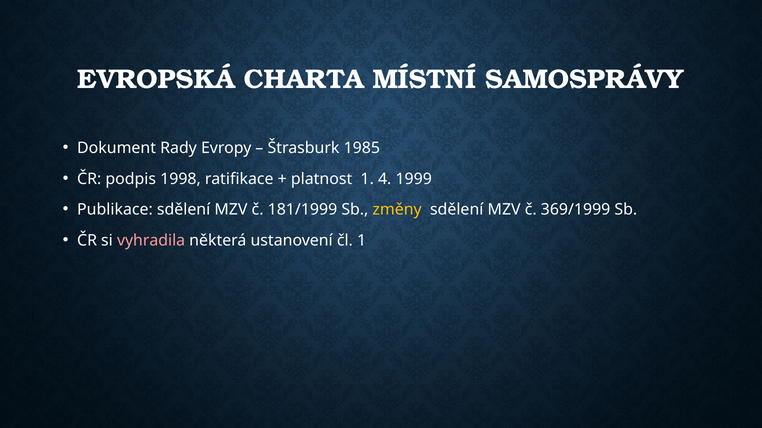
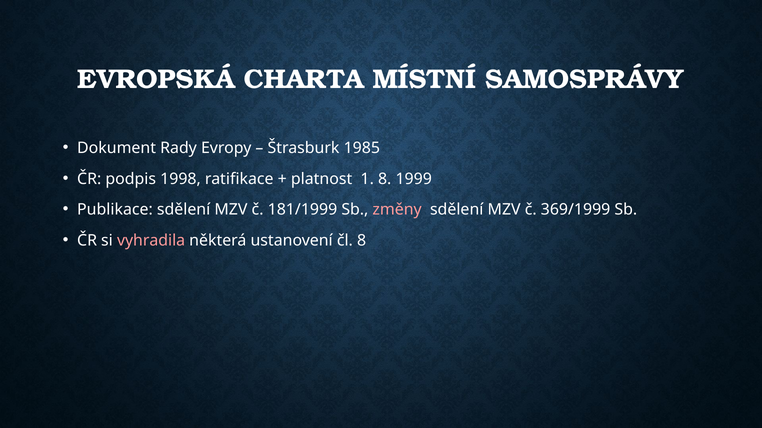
1 4: 4 -> 8 (385, 179)
změny colour: yellow -> pink (397, 210)
čl 1: 1 -> 8 (362, 241)
